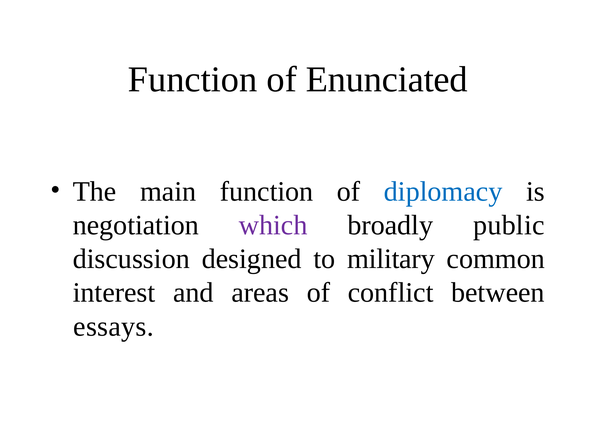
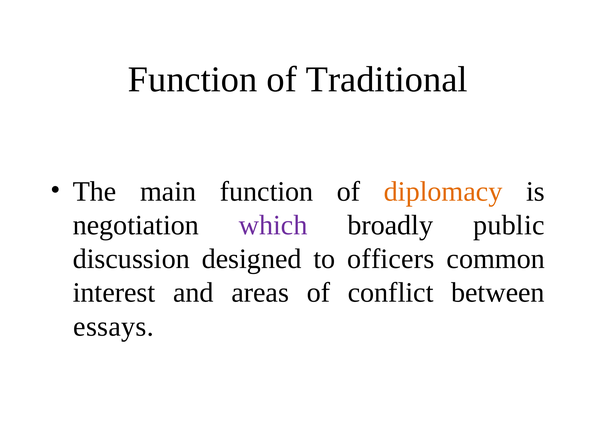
Enunciated: Enunciated -> Traditional (387, 80)
diplomacy colour: blue -> orange (443, 191)
military: military -> officers (391, 259)
